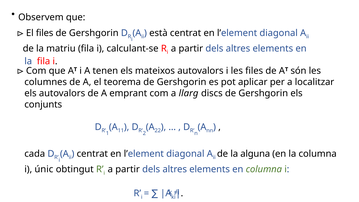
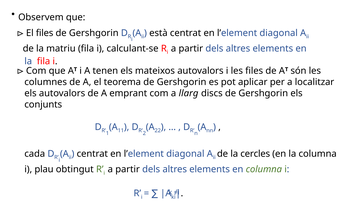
alguna: alguna -> cercles (255, 154)
únic: únic -> plau (44, 169)
